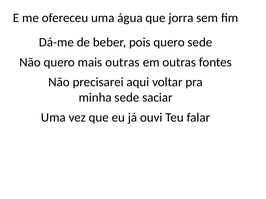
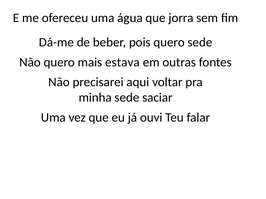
mais outras: outras -> estava (122, 62)
